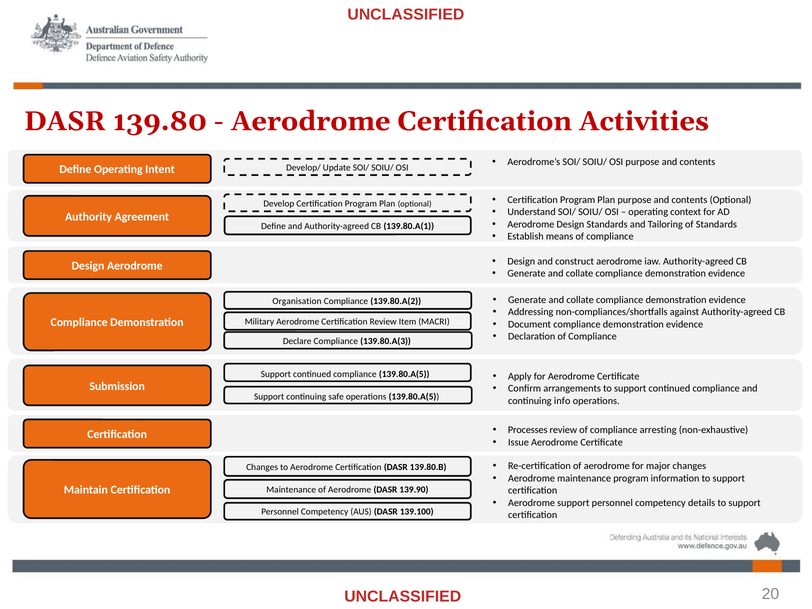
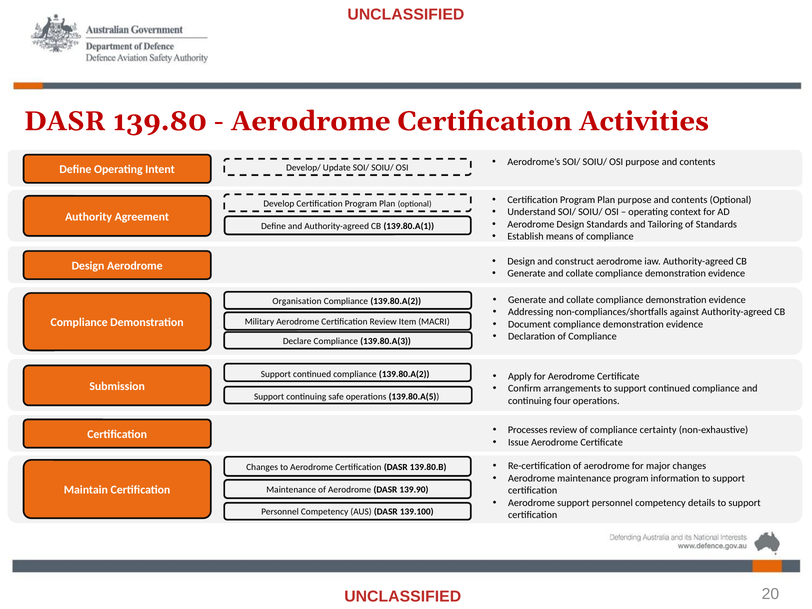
continued compliance 139.80.A(5: 139.80.A(5 -> 139.80.A(2 (404, 374)
info: info -> four (562, 401)
arresting: arresting -> certainty (658, 430)
